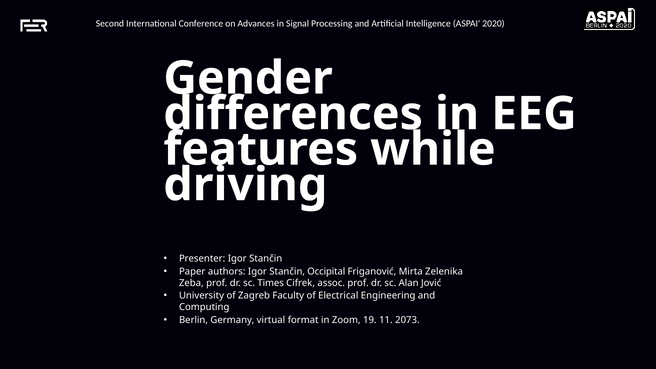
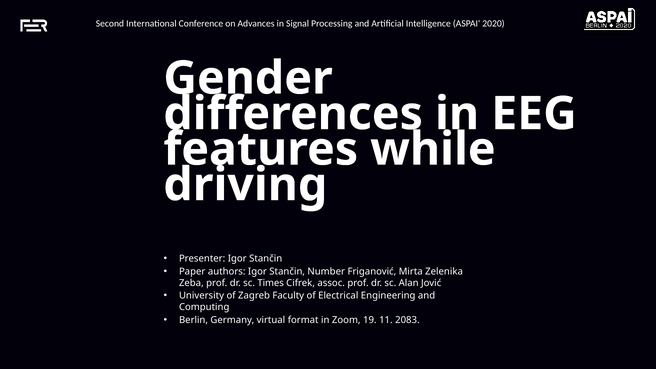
Occipital: Occipital -> Number (326, 271)
2073: 2073 -> 2083 (407, 320)
